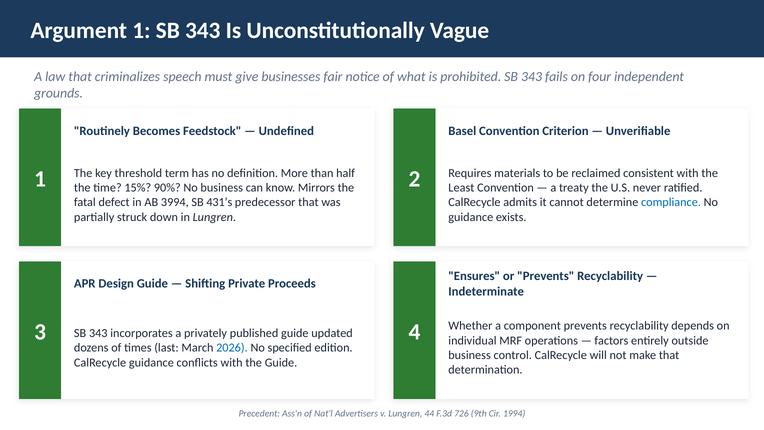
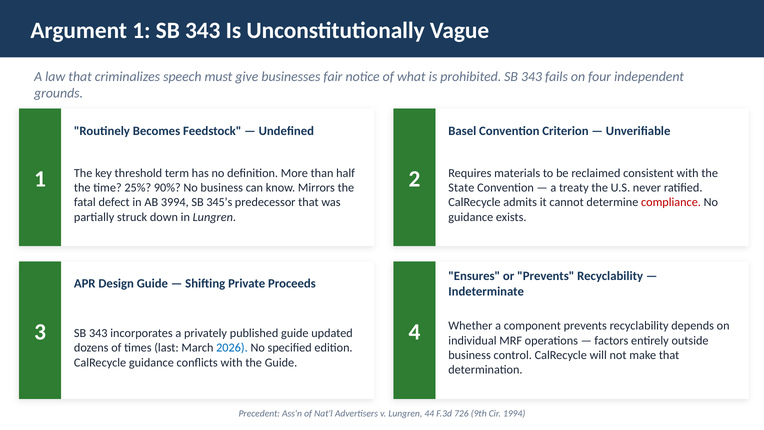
15%: 15% -> 25% (138, 188)
Least: Least -> State (461, 188)
431’s: 431’s -> 345’s (219, 202)
compliance colour: blue -> red (671, 202)
